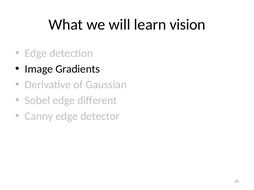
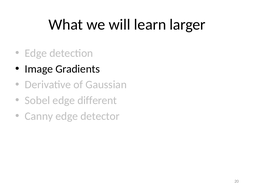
vision: vision -> larger (188, 25)
